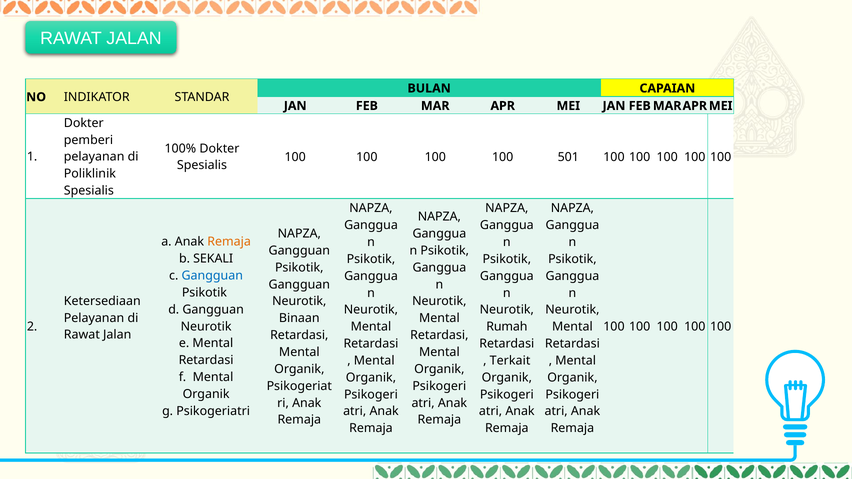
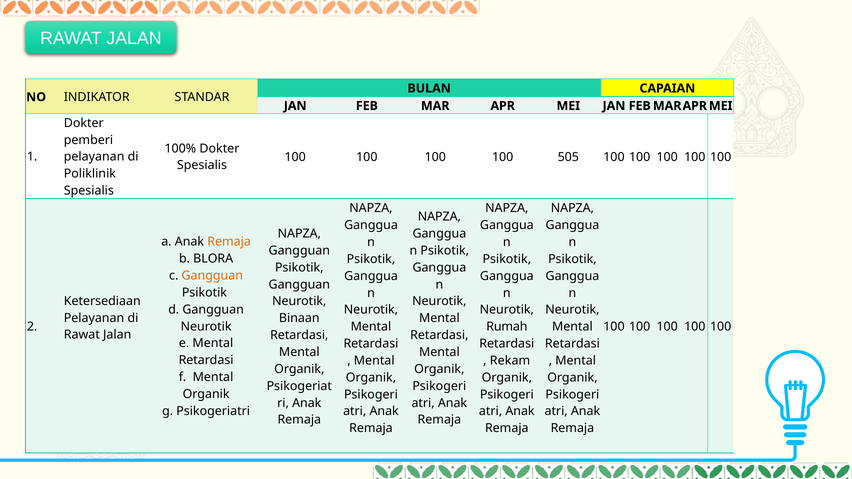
501: 501 -> 505 (568, 157)
SEKALI: SEKALI -> BLORA (213, 259)
Gangguan colour: blue -> orange (212, 276)
Terkait: Terkait -> Rekam (510, 361)
